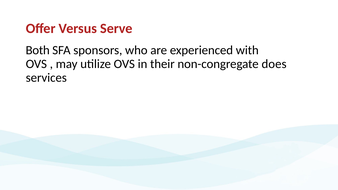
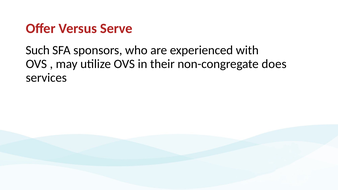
Both: Both -> Such (38, 50)
